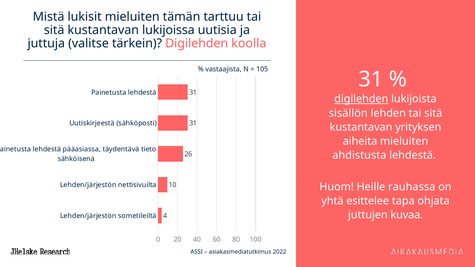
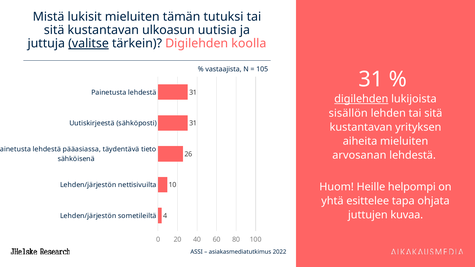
tarttuu: tarttuu -> tutuksi (223, 17)
lukijoissa: lukijoissa -> ulkoasun (168, 30)
valitse underline: none -> present (89, 44)
ahdistusta: ahdistusta -> arvosanan (359, 155)
rauhassa: rauhassa -> helpompi (412, 187)
